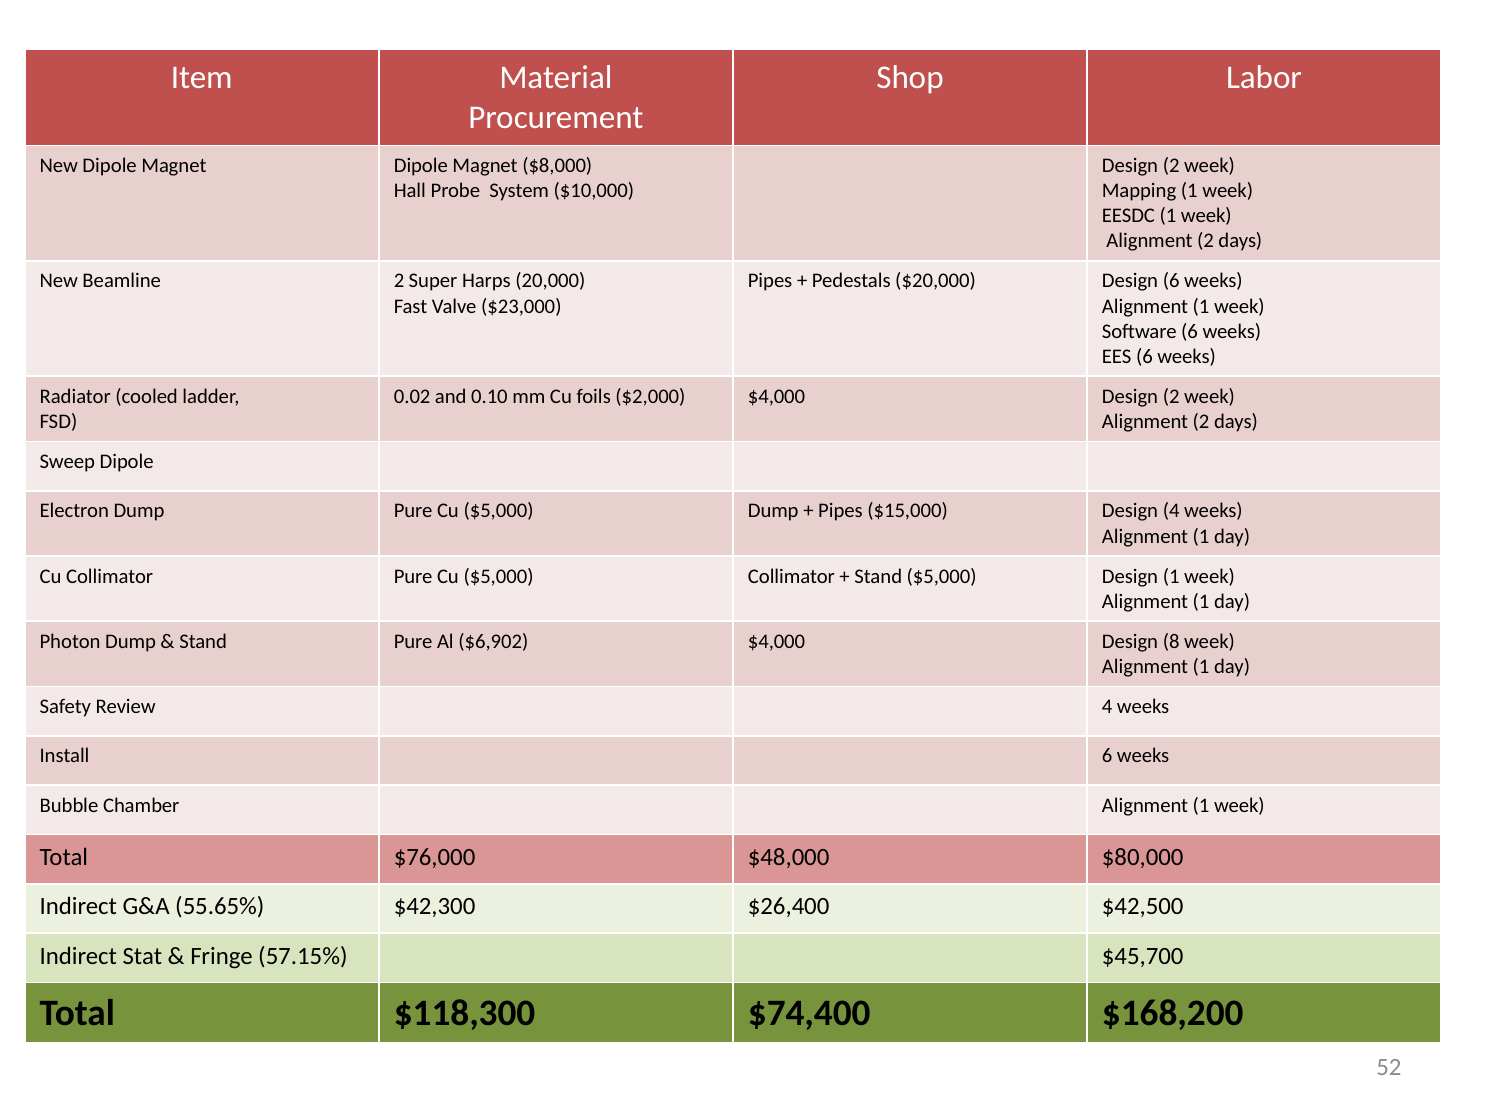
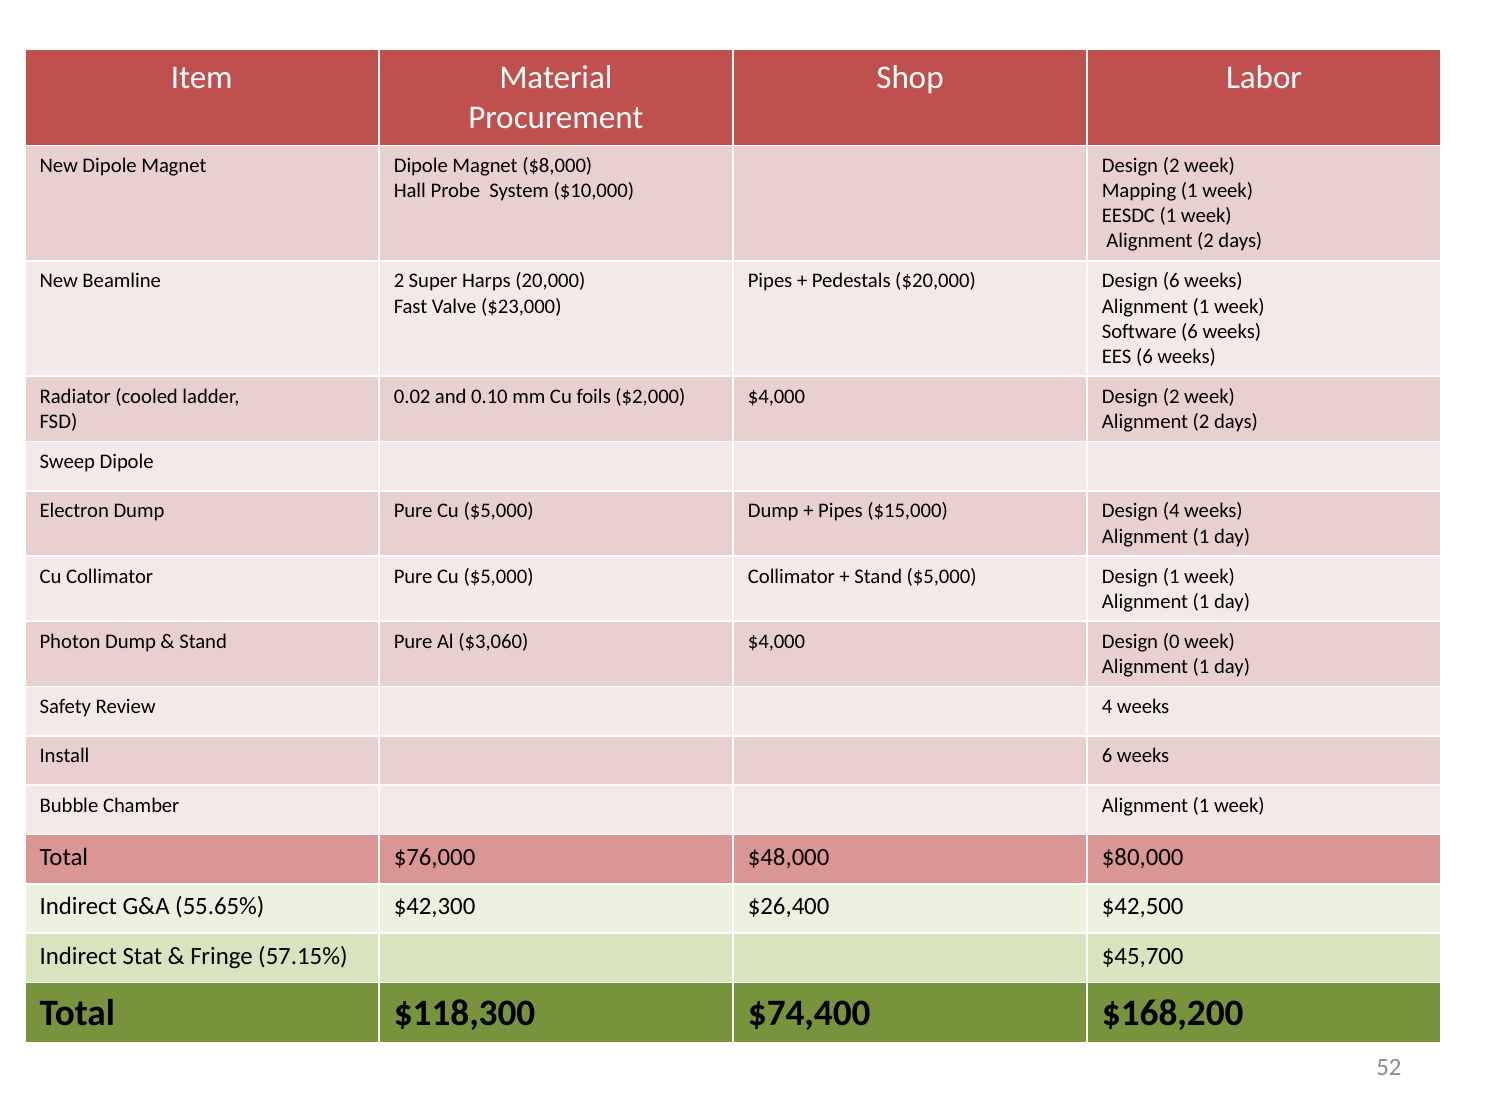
$6,902: $6,902 -> $3,060 (493, 642)
8: 8 -> 0 (1171, 642)
